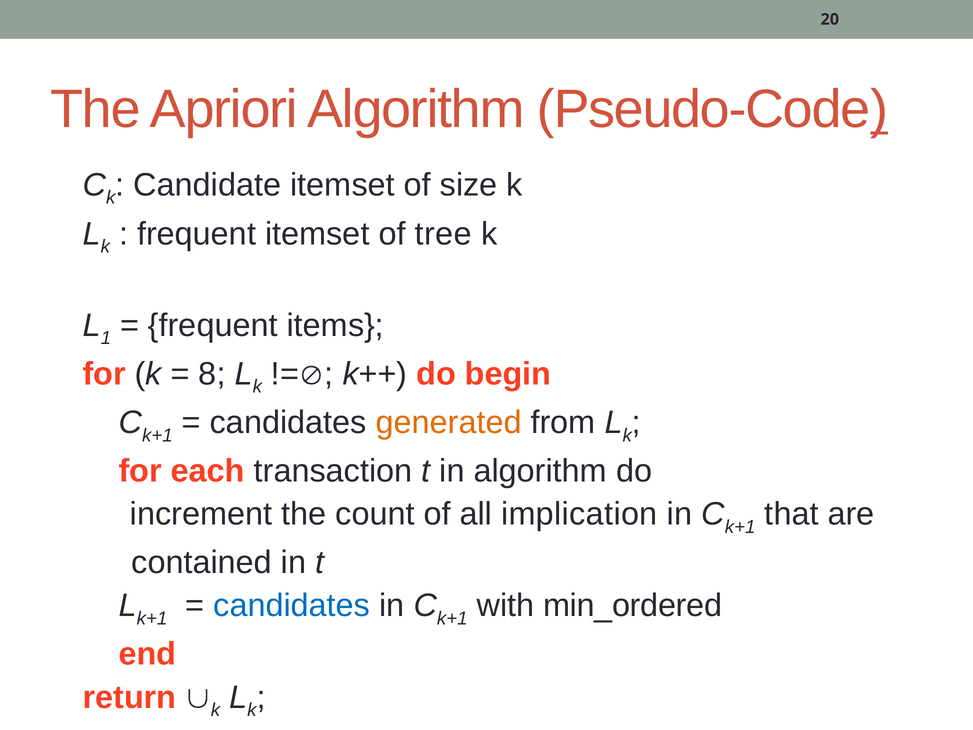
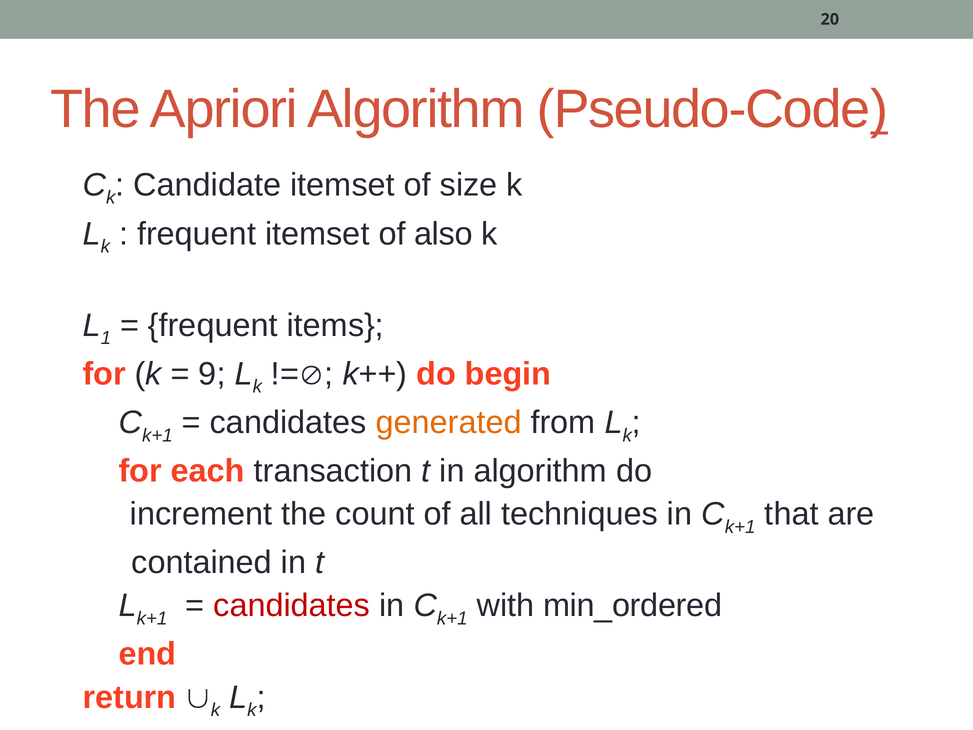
tree: tree -> also (444, 234)
8: 8 -> 9 (212, 374)
implication: implication -> techniques (579, 514)
candidates colour: blue -> red (292, 606)
